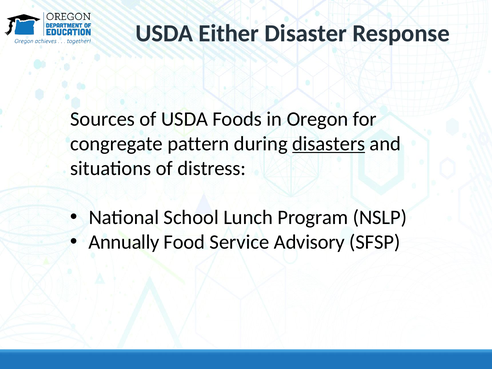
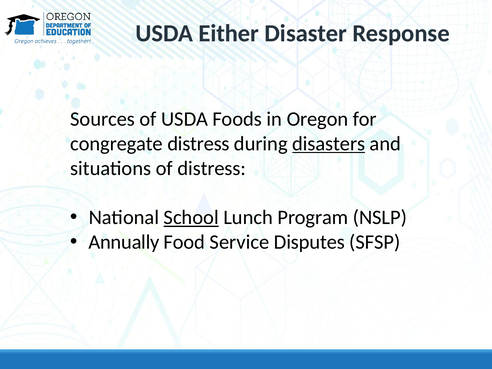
congregate pattern: pattern -> distress (198, 144)
School underline: none -> present (191, 218)
Advisory: Advisory -> Disputes (309, 242)
